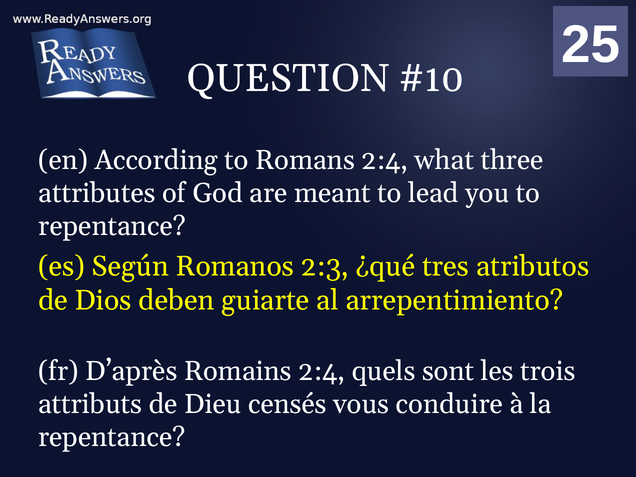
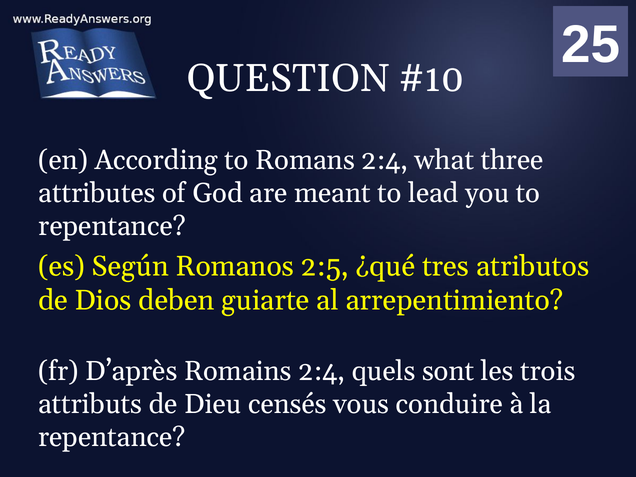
2:3: 2:3 -> 2:5 (325, 266)
